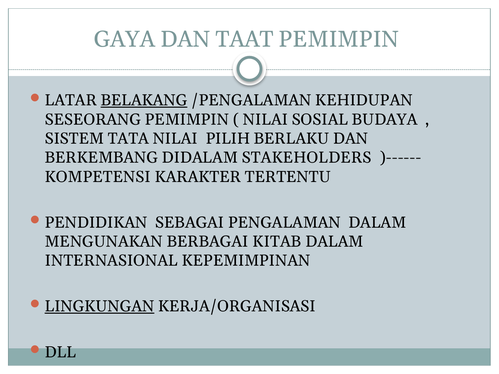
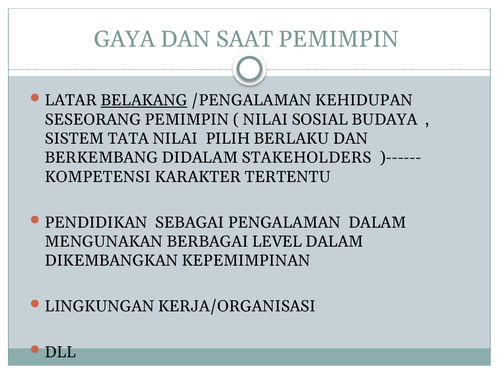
TAAT: TAAT -> SAAT (245, 39)
KITAB: KITAB -> LEVEL (277, 242)
INTERNASIONAL: INTERNASIONAL -> DIKEMBANGKAN (111, 261)
LINGKUNGAN underline: present -> none (100, 307)
